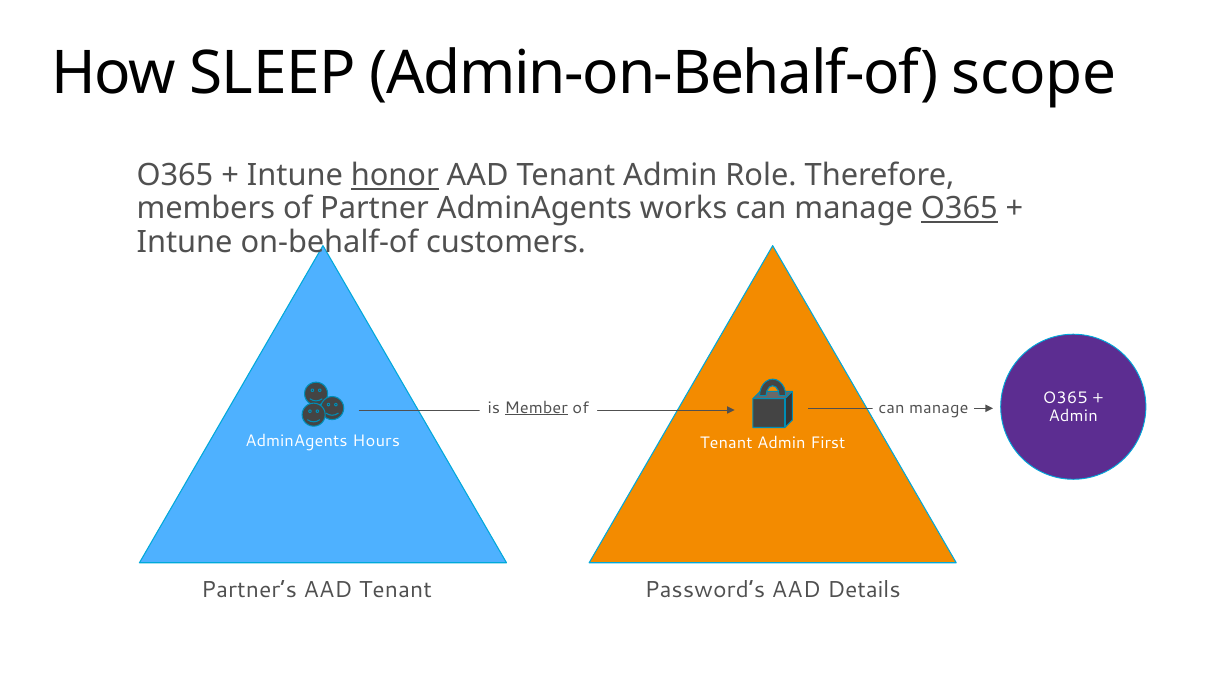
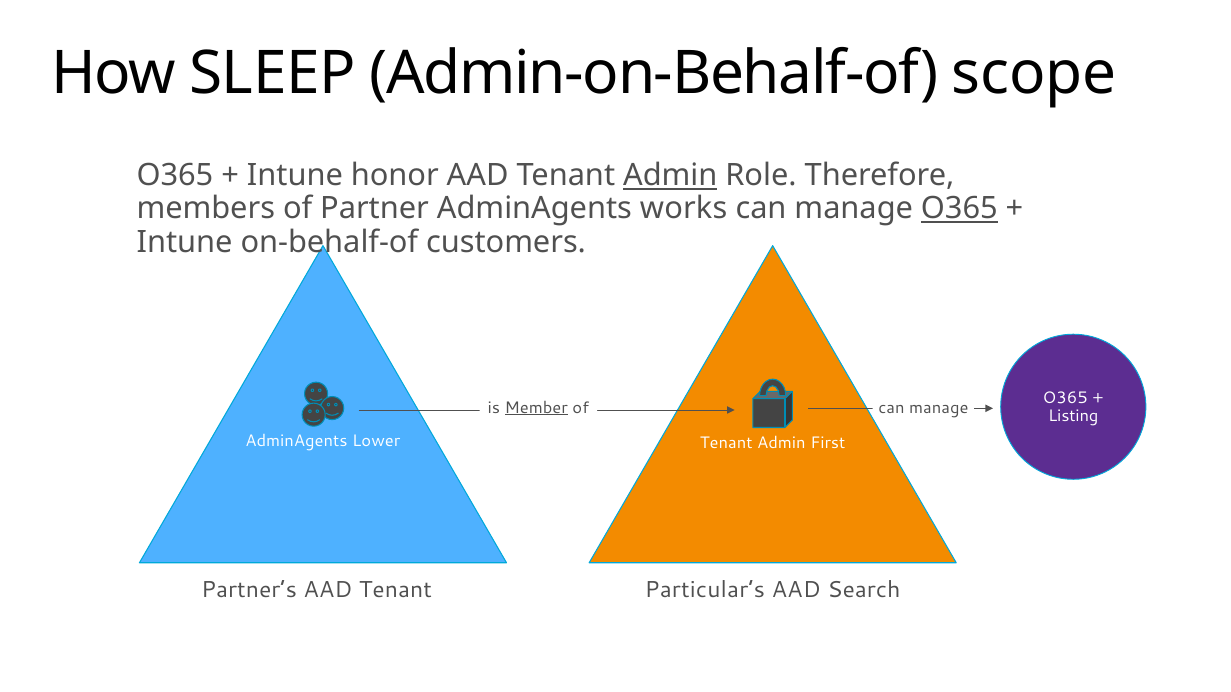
honor underline: present -> none (395, 176)
Admin underline: none -> present (670, 176)
Admin: Admin -> Listing (1073, 416)
Hours: Hours -> Lower (376, 442)
Password’s: Password’s -> Particular’s (705, 590)
Details: Details -> Search (864, 590)
